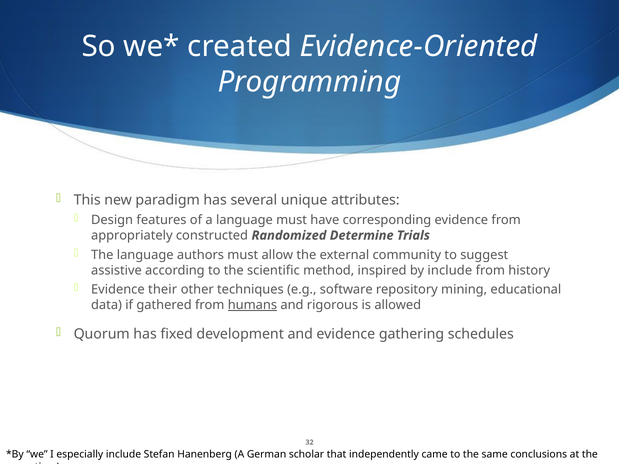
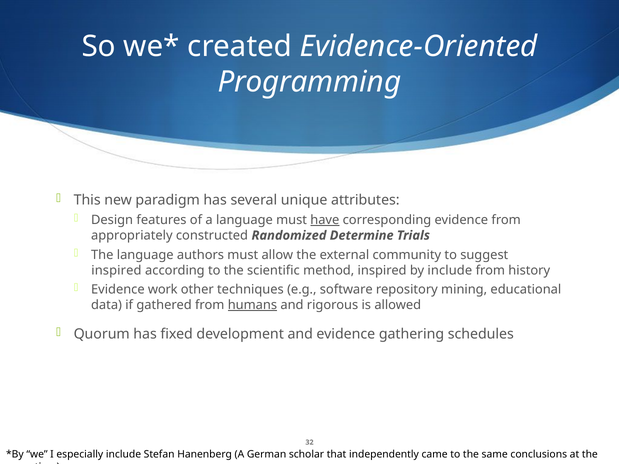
have underline: none -> present (325, 220)
assistive: assistive -> inspired (116, 270)
their: their -> work (163, 290)
